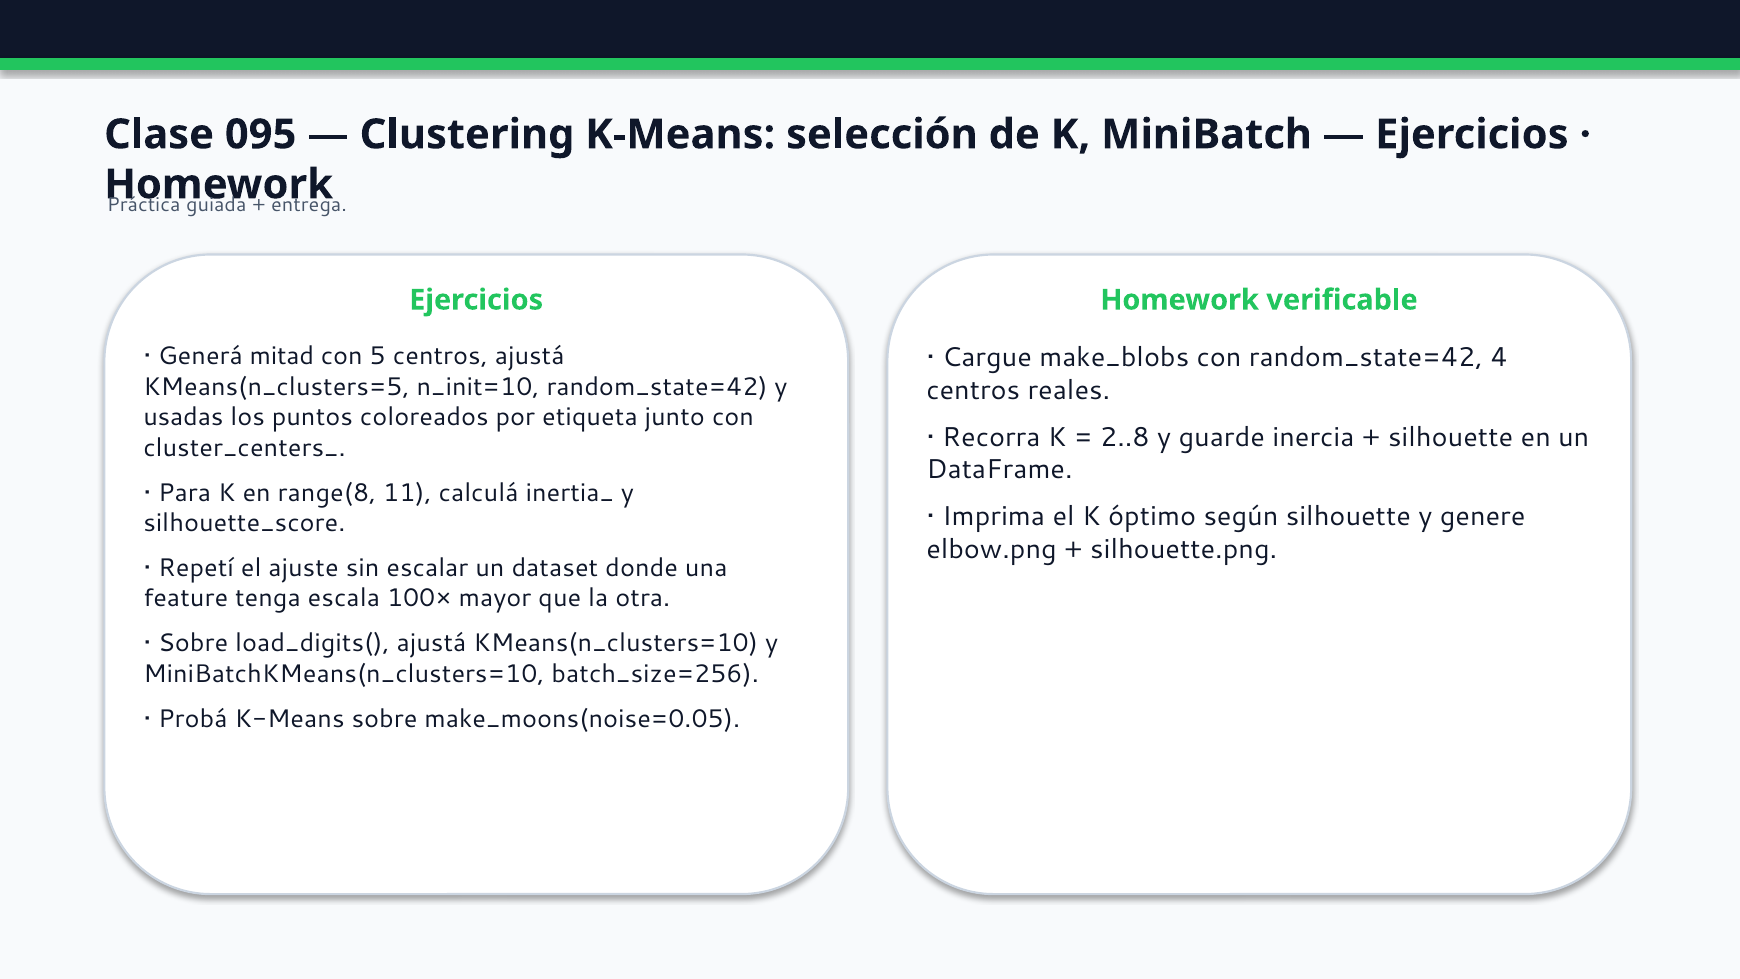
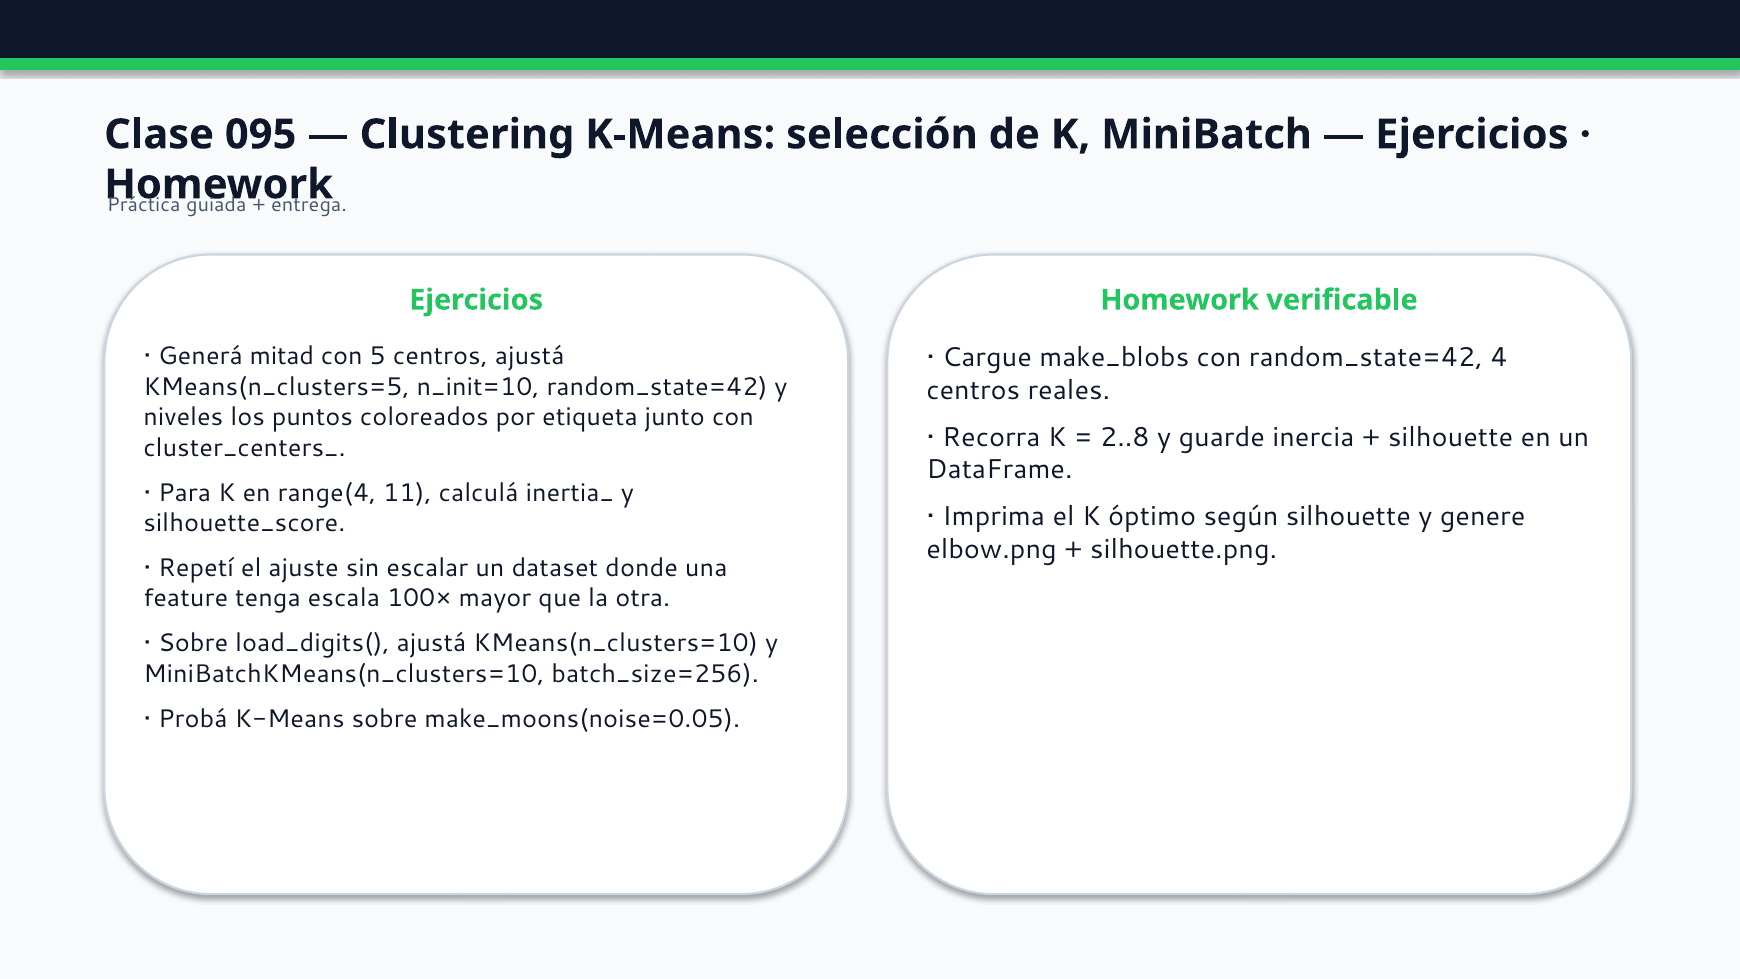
usadas: usadas -> niveles (183, 417)
range(8: range(8 -> range(4 (327, 493)
